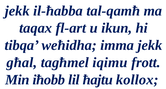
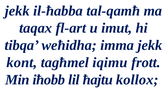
ikun: ikun -> imut (117, 28)
għal: għal -> kont (22, 63)
